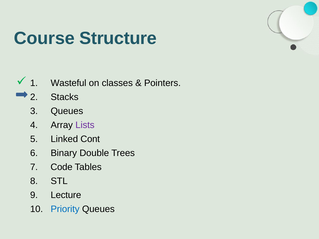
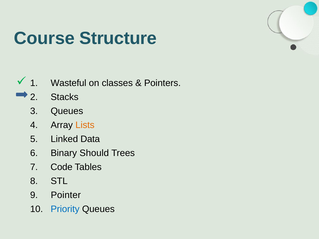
Lists colour: purple -> orange (85, 125)
Cont: Cont -> Data (90, 139)
Double: Double -> Should (94, 153)
Lecture: Lecture -> Pointer (66, 195)
